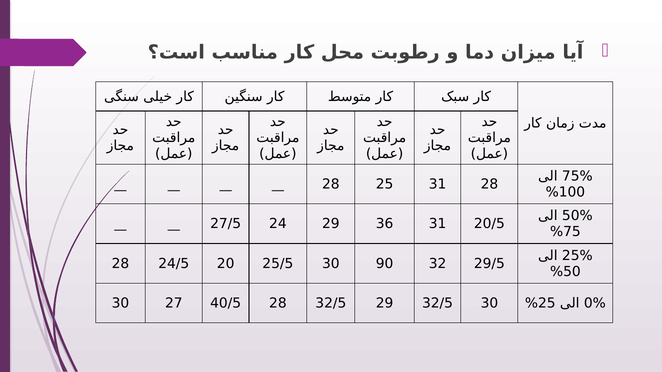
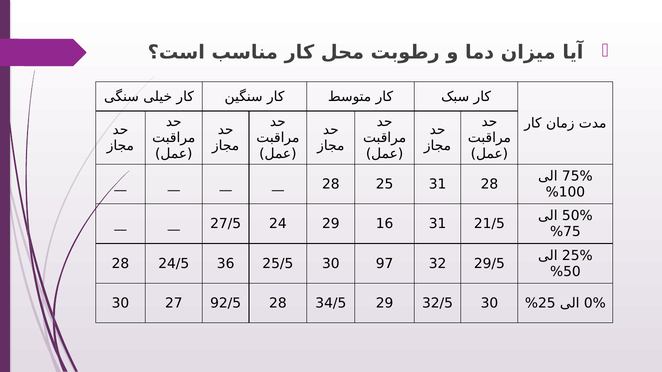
36: 36 -> 16 (385, 224)
20/5: 20/5 -> 21/5 (489, 224)
20: 20 -> 36 (226, 264)
90: 90 -> 97 (385, 264)
40/5: 40/5 -> 92/5 (226, 304)
28 32/5: 32/5 -> 34/5 (331, 304)
